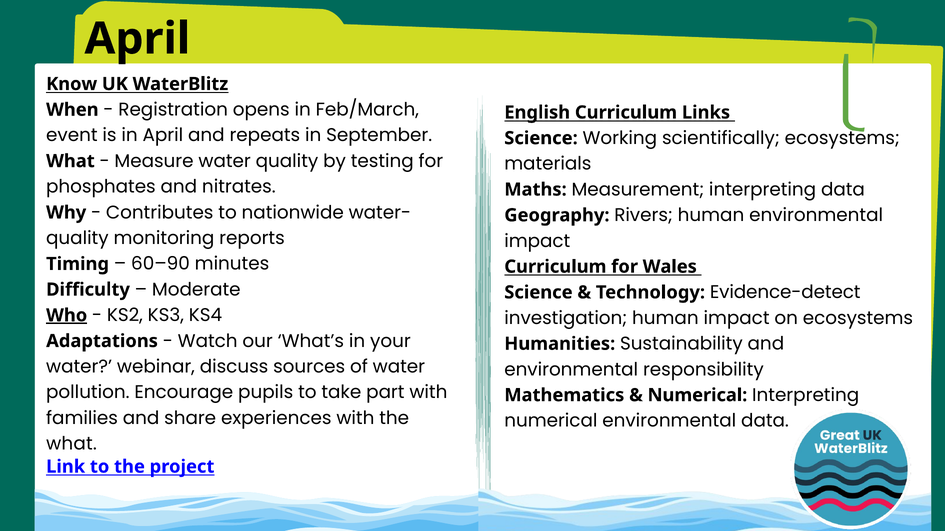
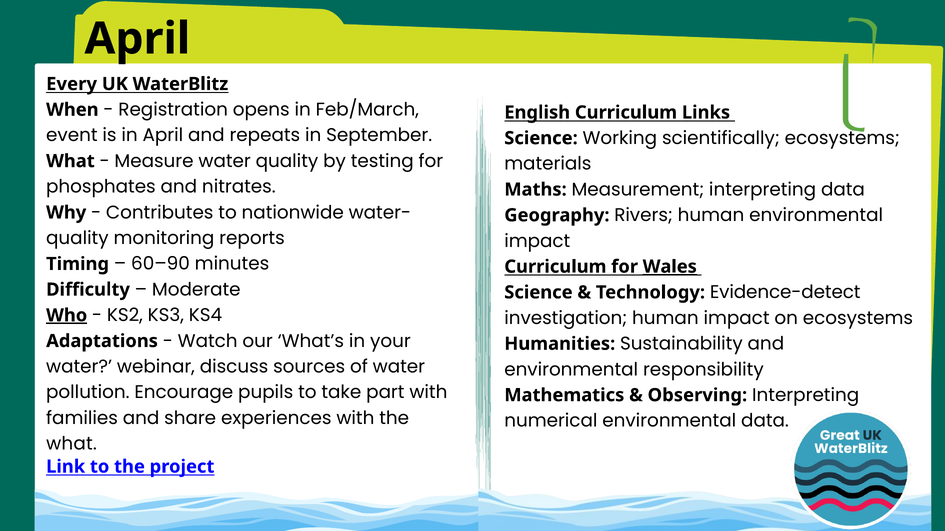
Know: Know -> Every (72, 84)
Wales underline: none -> present (670, 267)
Numerical: Numerical -> Observing (697, 396)
